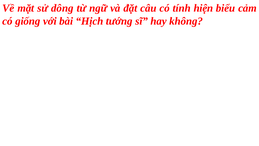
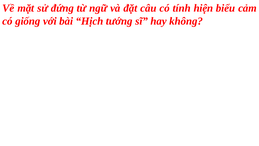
dông: dông -> đứng (62, 8)
